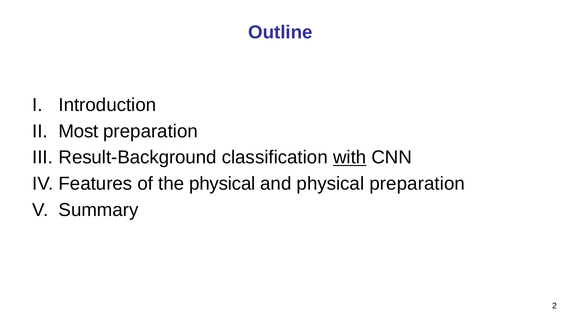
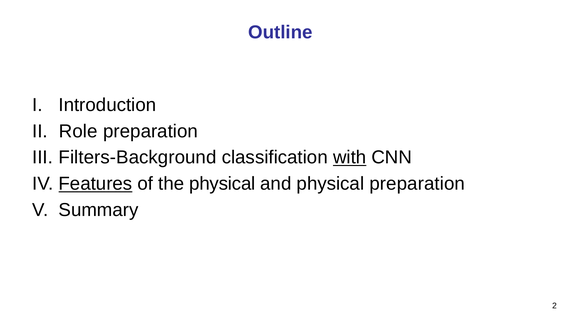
Most: Most -> Role (78, 131)
Result-Background: Result-Background -> Filters-Background (138, 157)
Features underline: none -> present (95, 183)
